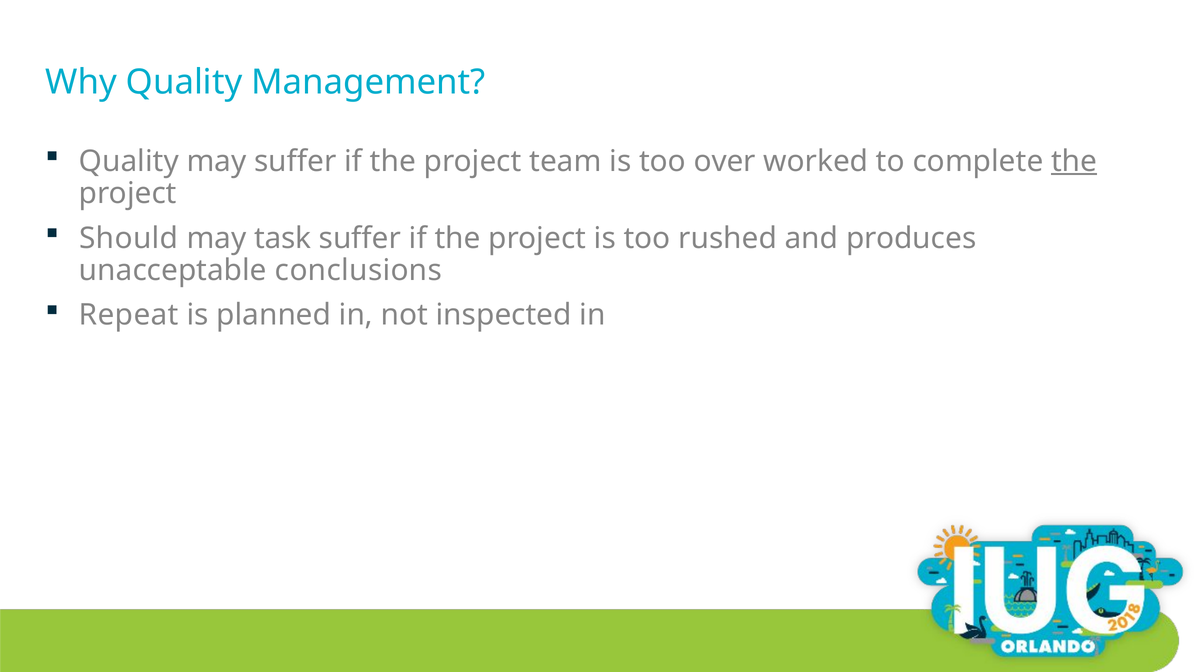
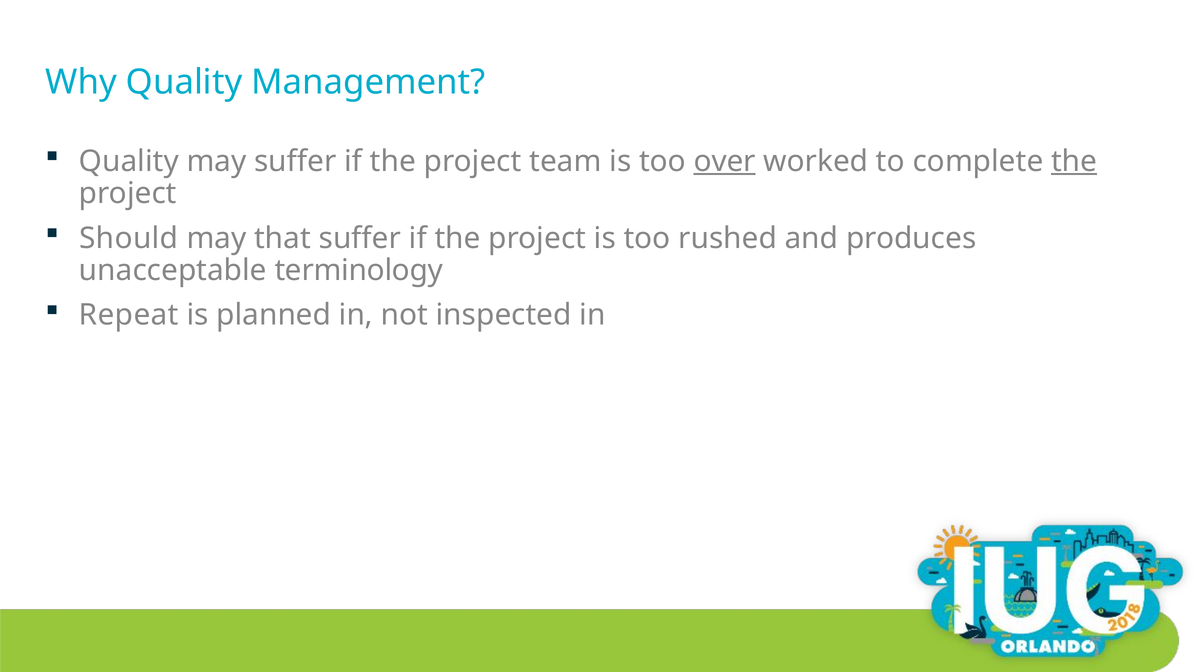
over underline: none -> present (725, 161)
task: task -> that (283, 238)
conclusions: conclusions -> terminology (359, 270)
